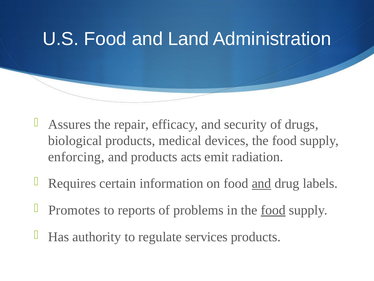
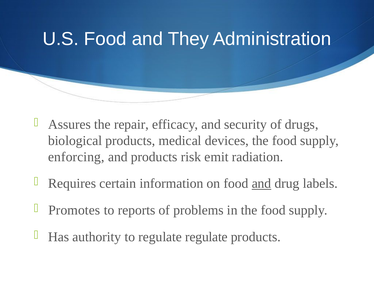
Land: Land -> They (188, 39)
acts: acts -> risk (191, 157)
food underline: present -> none (273, 210)
regulate services: services -> regulate (206, 236)
